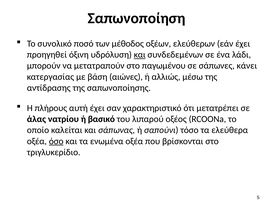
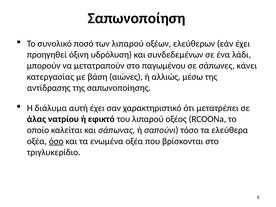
των μέθοδος: μέθοδος -> λιπαρού (128, 44)
και underline: present -> none (140, 55)
πλήρους: πλήρους -> διάλυμα (51, 108)
βασικό: βασικό -> εφικτό (101, 119)
